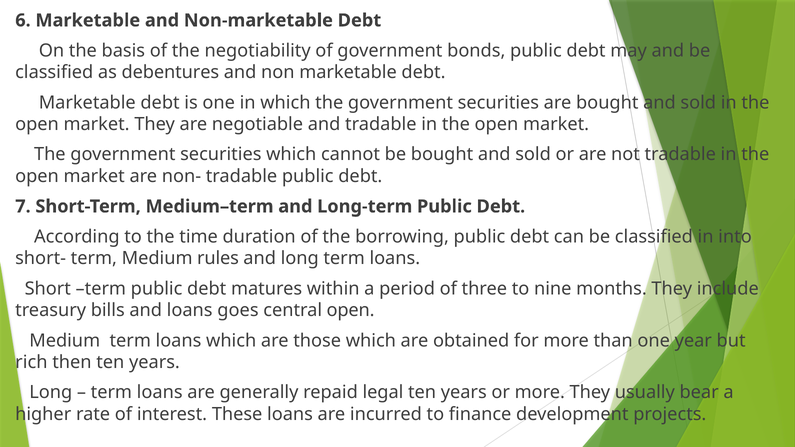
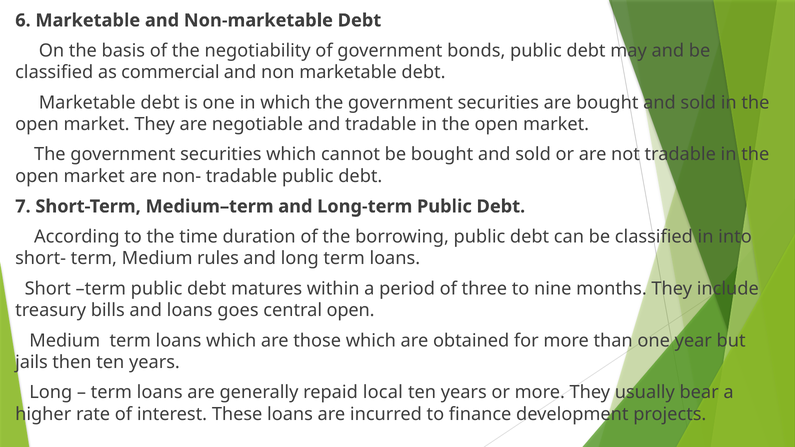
debentures: debentures -> commercial (170, 72)
rich: rich -> jails (31, 363)
legal: legal -> local (383, 393)
